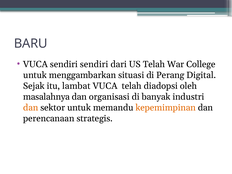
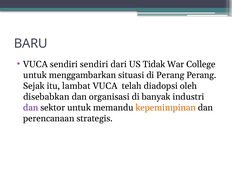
US Telah: Telah -> Tidak (154, 64)
Perang Digital: Digital -> Perang (201, 75)
masalahnya: masalahnya -> disebabkan (46, 97)
dan colour: orange -> purple (31, 108)
